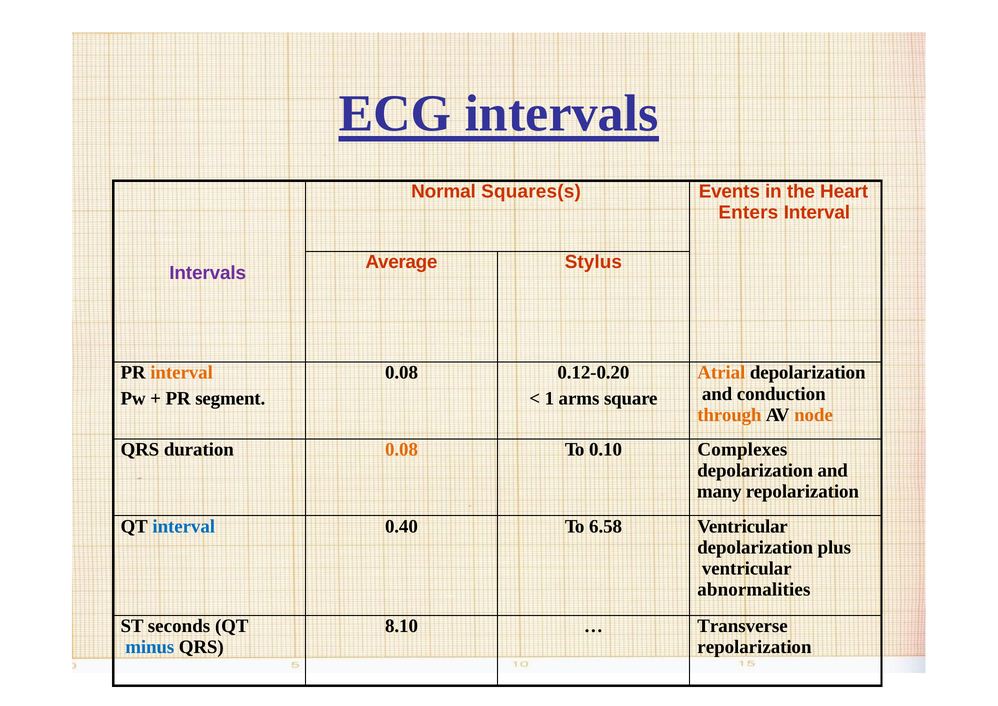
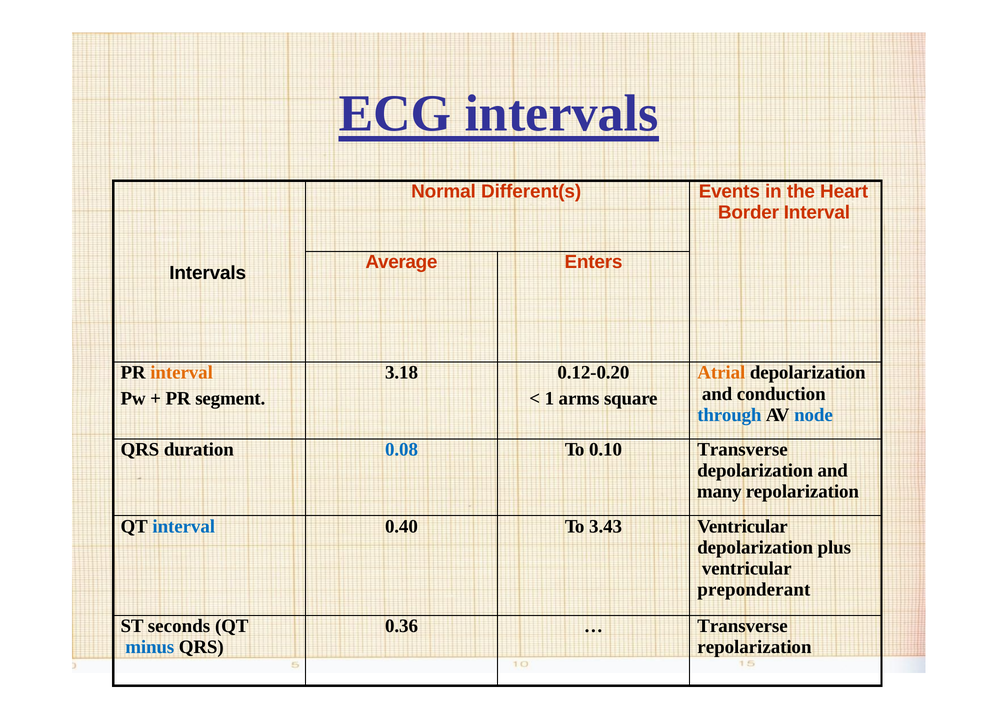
Squares(s: Squares(s -> Different(s (531, 192)
Enters: Enters -> Border (749, 213)
Stylus: Stylus -> Enters (593, 262)
Intervals colour: purple -> black (208, 273)
0.08: 0.08 -> 3.18 (402, 373)
through colour: orange -> blue (729, 415)
node colour: orange -> blue (813, 415)
0.08 colour: orange -> blue (402, 449)
0.10 Complexes: Complexes -> Transverse (743, 449)
6.58: 6.58 -> 3.43 (606, 526)
abnormalities: abnormalities -> preponderant (754, 589)
8.10: 8.10 -> 0.36 (402, 626)
